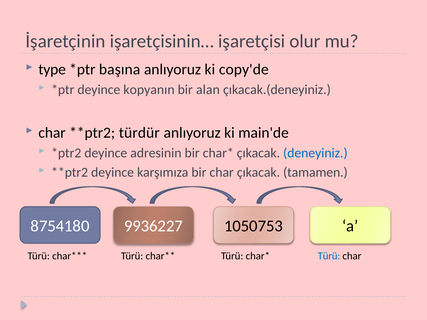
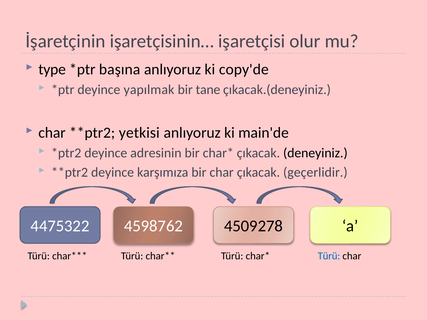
kopyanın: kopyanın -> yapılmak (149, 90)
alan: alan -> tane (208, 90)
türdür: türdür -> yetkisi (139, 133)
deneyiniz colour: blue -> black (315, 153)
tamamen: tamamen -> geçerlidir (315, 172)
8754180: 8754180 -> 4475322 (60, 226)
9936227: 9936227 -> 4598762 (153, 226)
1050753: 1050753 -> 4509278 (254, 226)
